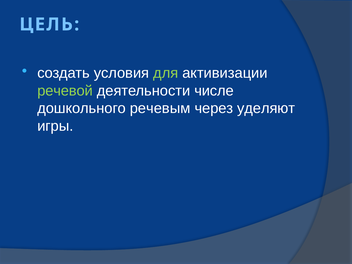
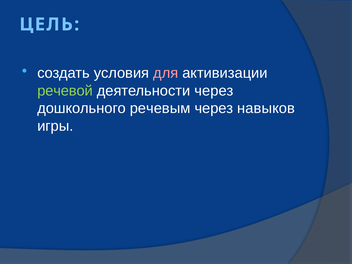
для colour: light green -> pink (166, 73)
деятельности числе: числе -> через (214, 91)
уделяют: уделяют -> навыков (266, 108)
